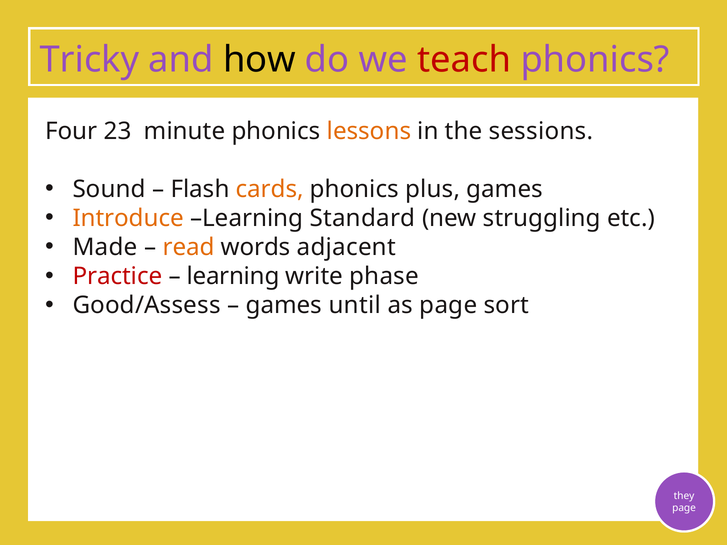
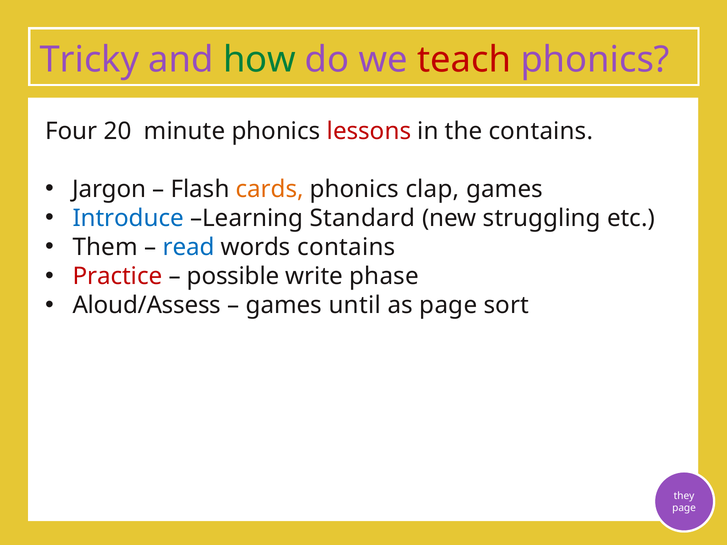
how colour: black -> green (260, 60)
23: 23 -> 20 (118, 131)
lessons colour: orange -> red (369, 131)
the sessions: sessions -> contains (541, 131)
Sound: Sound -> Jargon (109, 189)
plus: plus -> clap (433, 189)
Introduce colour: orange -> blue (128, 218)
Made: Made -> Them (105, 247)
read colour: orange -> blue (189, 247)
words adjacent: adjacent -> contains (346, 247)
learning: learning -> possible (233, 277)
Good/Assess: Good/Assess -> Aloud/Assess (147, 306)
